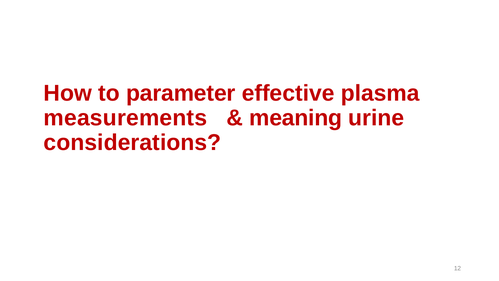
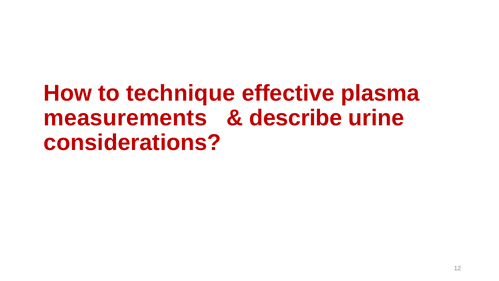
parameter: parameter -> technique (181, 93)
meaning: meaning -> describe (296, 118)
